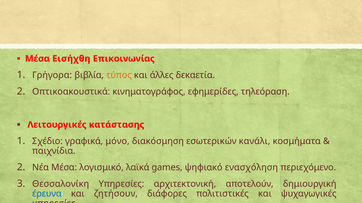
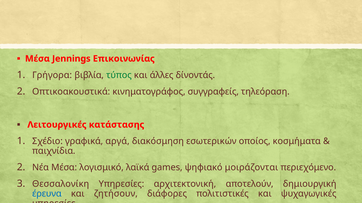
Εισήχθη: Εισήχθη -> Jennings (71, 59)
τύπος colour: orange -> green (119, 75)
δεκαετία: δεκαετία -> δίνοντάς (195, 75)
εφημερίδες: εφημερίδες -> συγγραφείς (213, 92)
μόνο: μόνο -> αργά (117, 142)
κανάλι: κανάλι -> οποίος (255, 142)
ενασχόληση: ενασχόληση -> μοιράζονται (251, 168)
